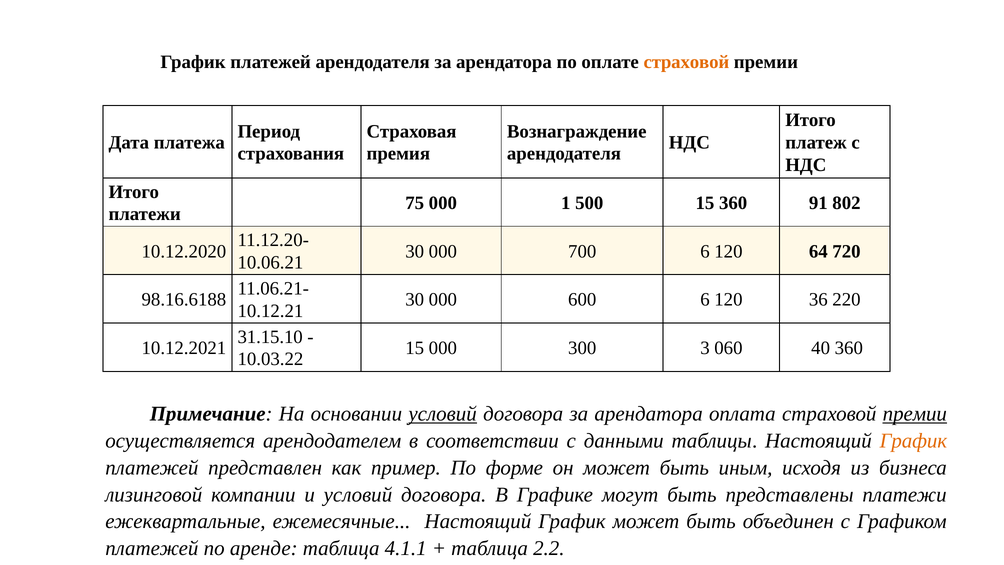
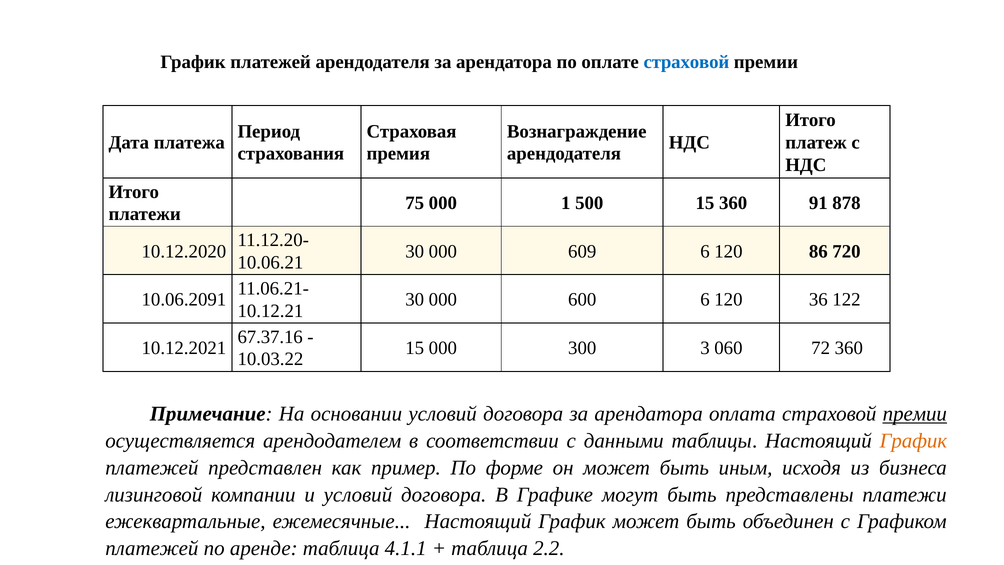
страховой colour: orange -> blue (686, 62)
802: 802 -> 878 (846, 203)
700: 700 -> 609 (582, 251)
64: 64 -> 86 (818, 251)
98.16.6188: 98.16.6188 -> 10.06.2091 (184, 300)
220: 220 -> 122 (846, 300)
31.15.10: 31.15.10 -> 67.37.16 (270, 337)
40: 40 -> 72 (821, 348)
условий underline: present -> none (443, 414)
